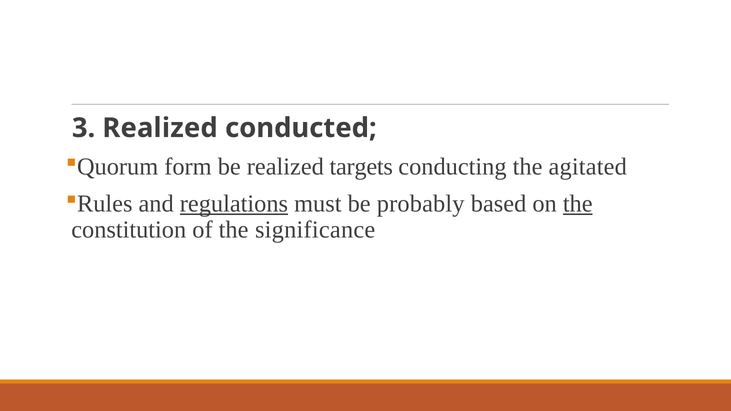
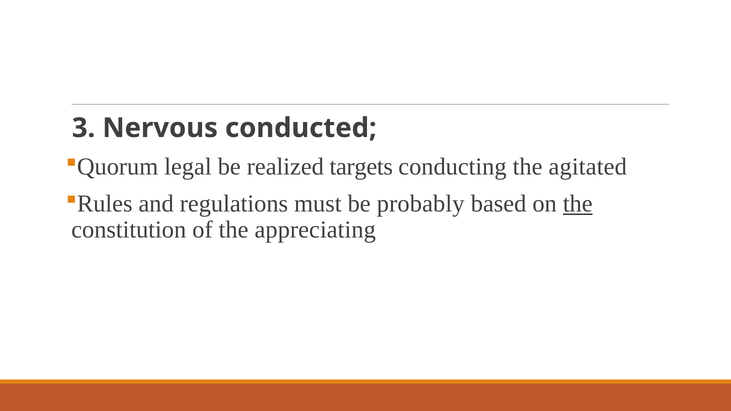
3 Realized: Realized -> Nervous (160, 128)
form: form -> legal (188, 167)
regulations underline: present -> none (234, 204)
significance: significance -> appreciating (315, 230)
